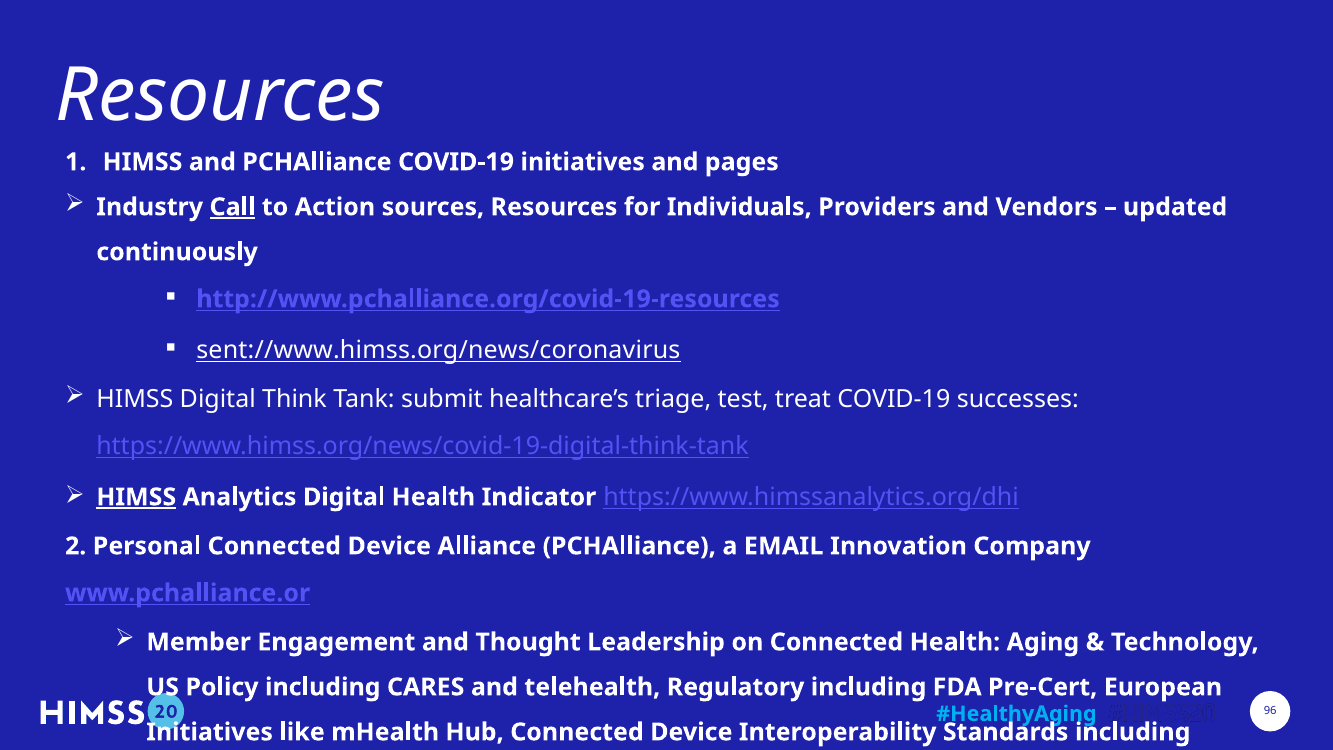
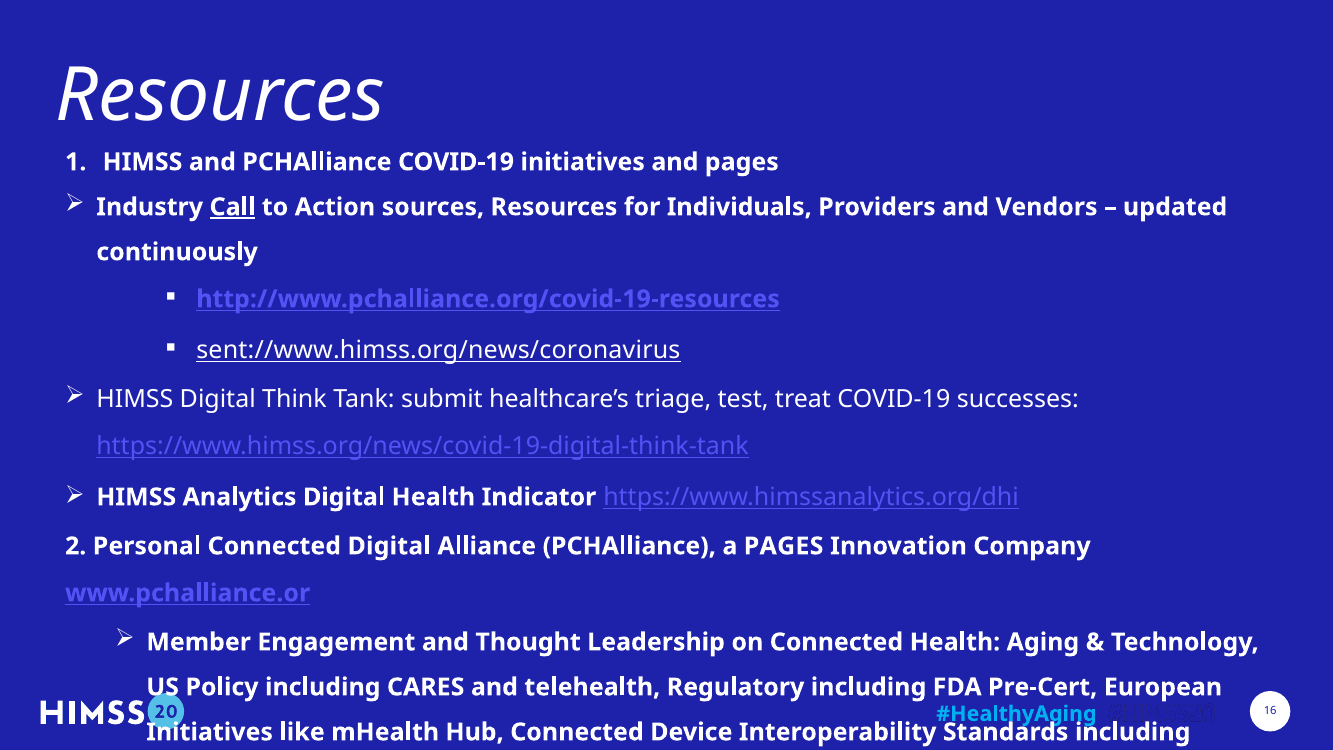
HIMSS underline: present -> none (136, 497)
Personal Connected Device: Device -> Digital (389, 546)
a EMAIL: EMAIL -> PAGES (784, 546)
96: 96 -> 16 (1270, 711)
